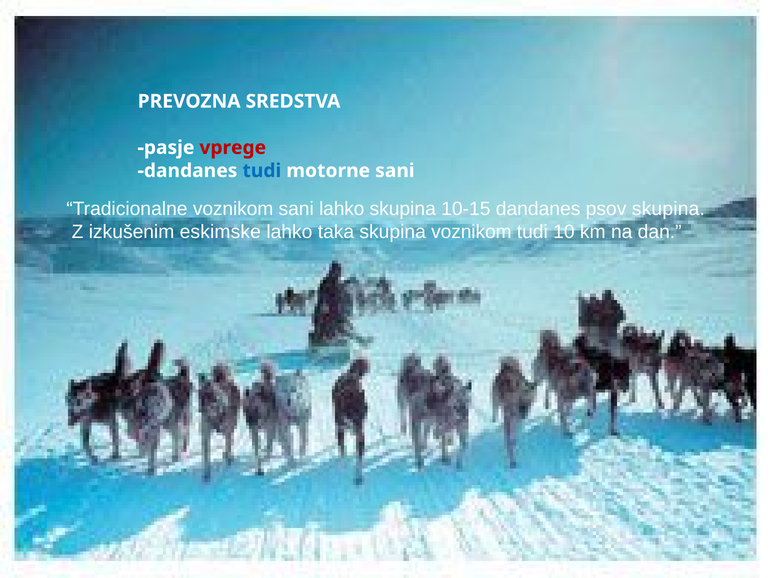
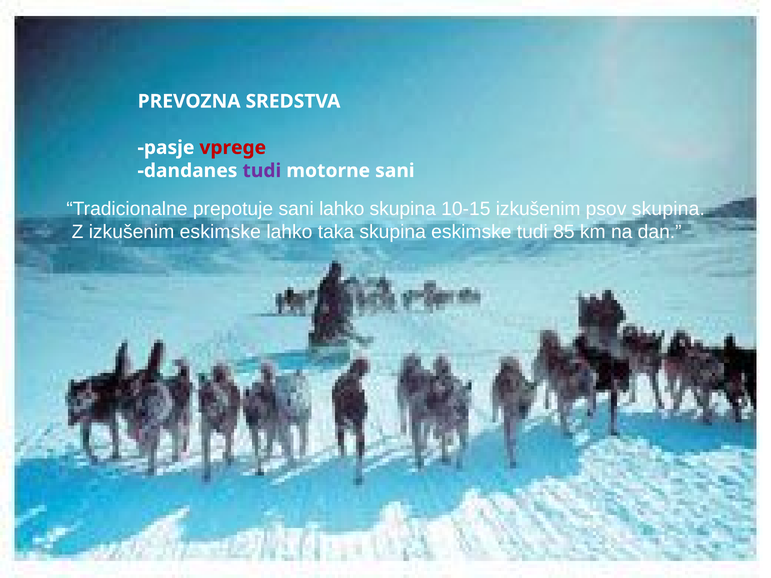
tudi colour: blue -> purple (262, 171)
Tradicionalne voznikom: voznikom -> prepotuje (233, 209)
10-15 dandanes: dandanes -> izkušenim (538, 209)
skupina voznikom: voznikom -> eskimske (471, 232)
10: 10 -> 85 (564, 232)
